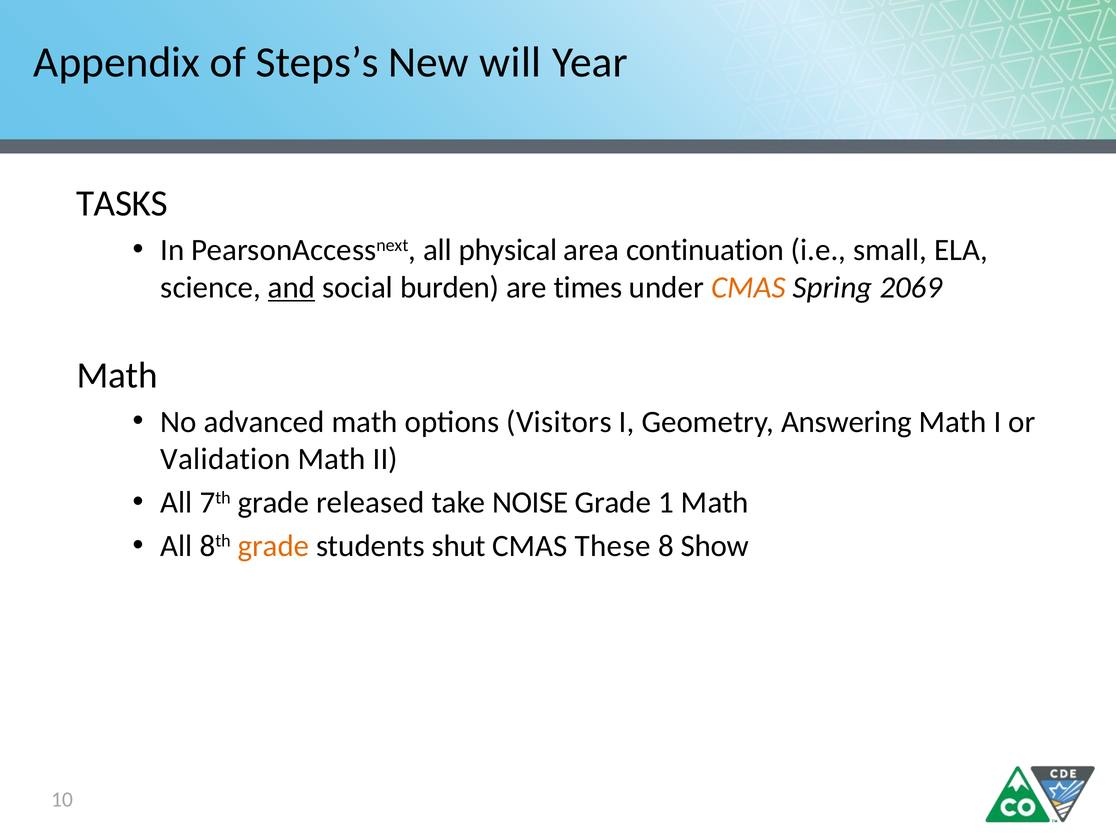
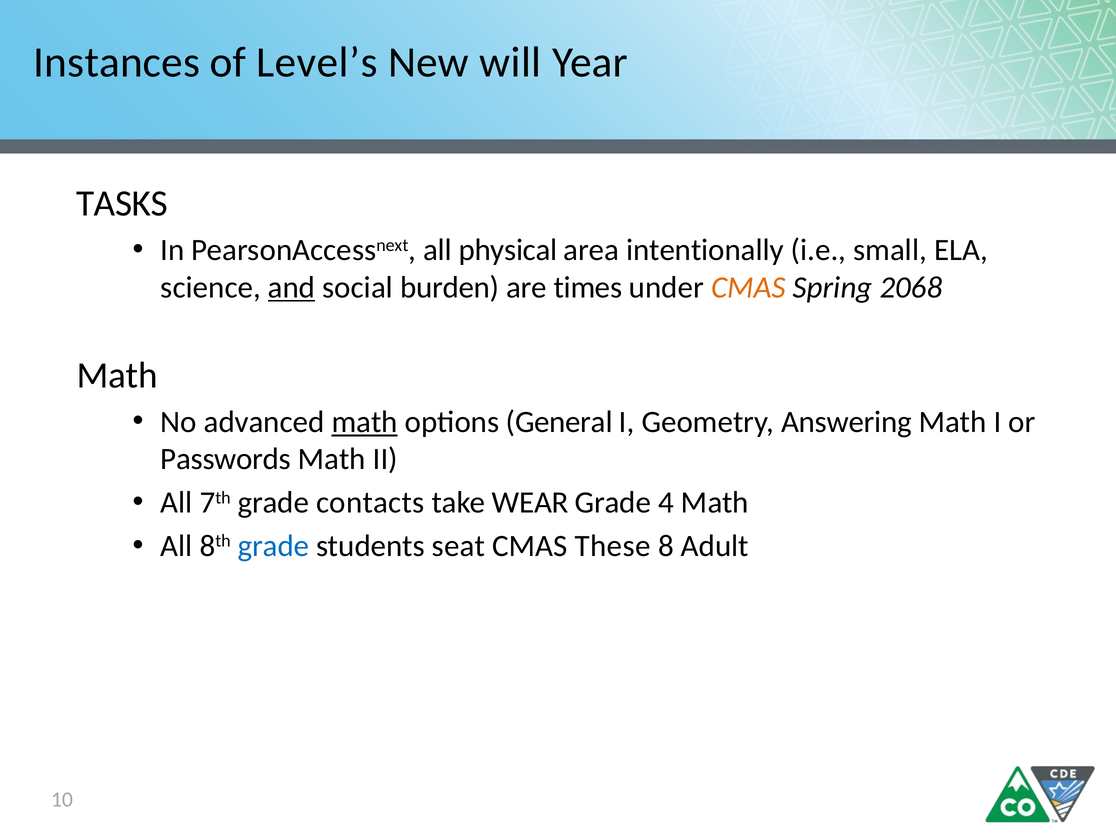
Appendix: Appendix -> Instances (117, 63)
Steps’s: Steps’s -> Level’s (317, 63)
continuation: continuation -> intentionally (705, 250)
2069: 2069 -> 2068 (911, 287)
math underline: none -> present (365, 422)
Visitors: Visitors -> General (559, 422)
Validation: Validation -> Passwords (226, 459)
released: released -> contacts (370, 503)
NOISE: NOISE -> WEAR (530, 503)
1: 1 -> 4 (666, 503)
grade colour: orange -> blue (273, 546)
shut: shut -> seat (459, 546)
Show: Show -> Adult (715, 546)
